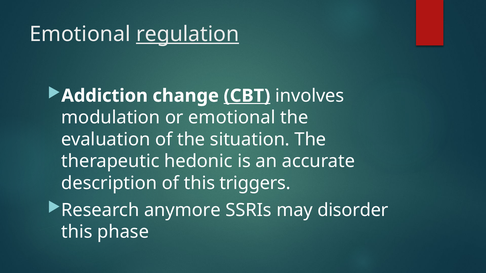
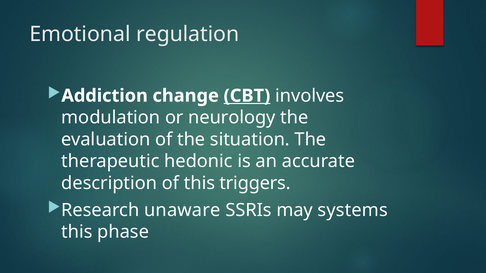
regulation underline: present -> none (188, 34)
or emotional: emotional -> neurology (232, 118)
anymore: anymore -> unaware (182, 210)
disorder: disorder -> systems (353, 210)
